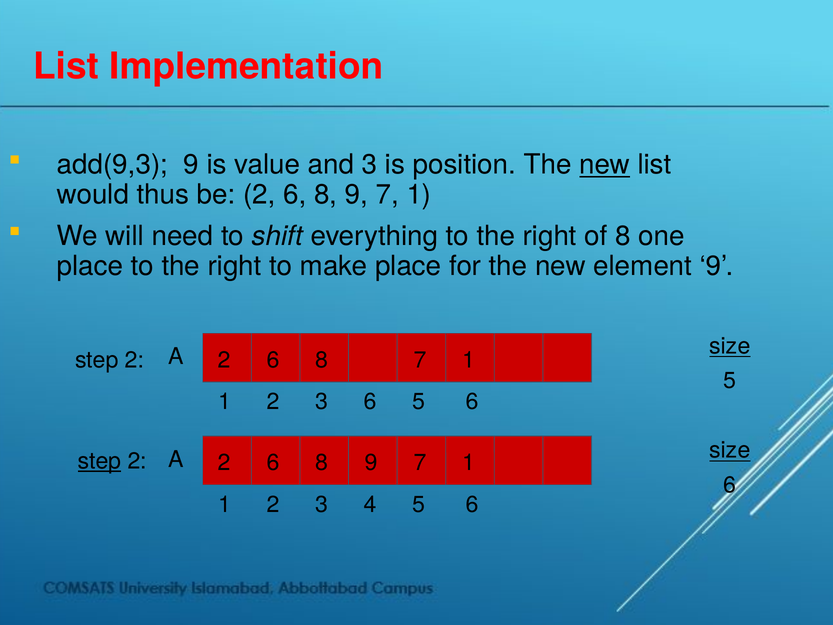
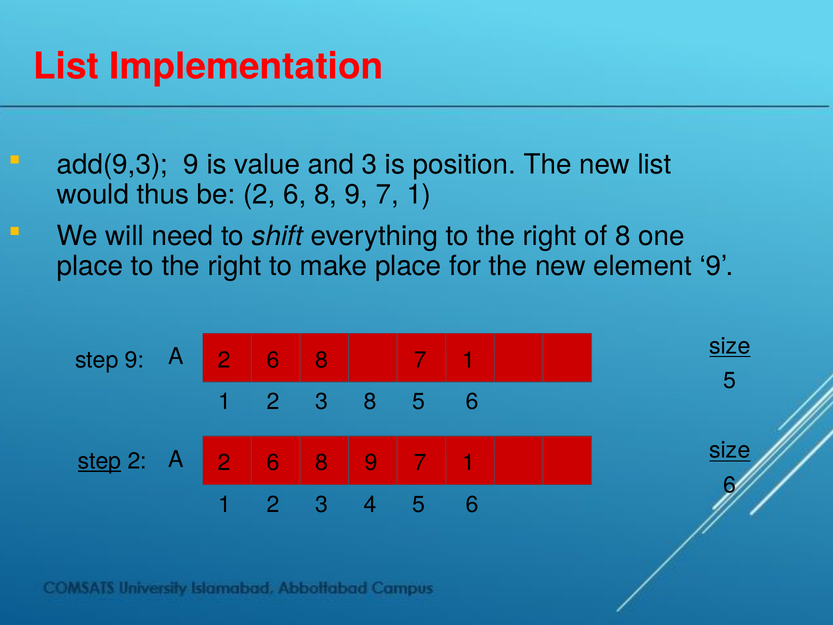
new underline: present -> none (605, 165)
2: 2 -> 9 (134, 360)
3 6: 6 -> 8 (370, 401)
